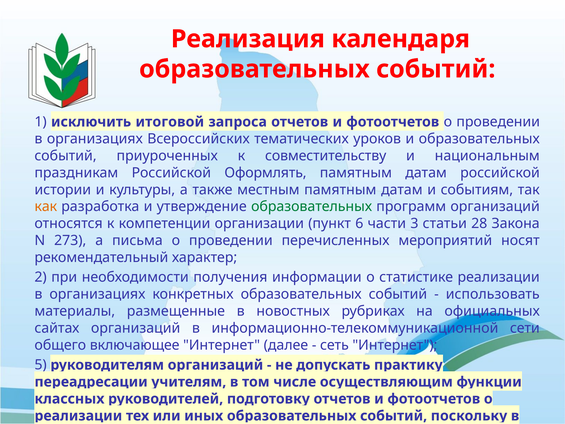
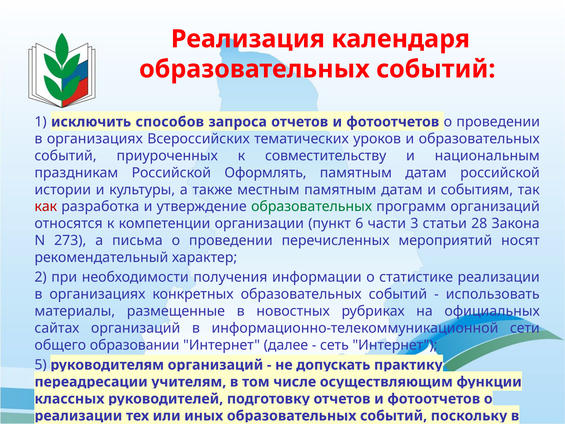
итоговой: итоговой -> способов (170, 122)
как colour: orange -> red (46, 207)
включающее: включающее -> образовании (135, 345)
